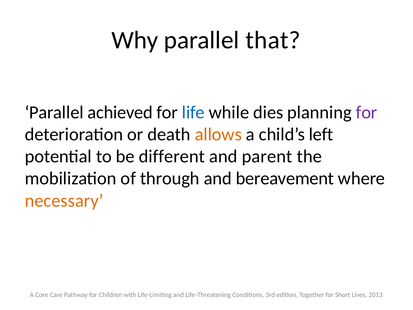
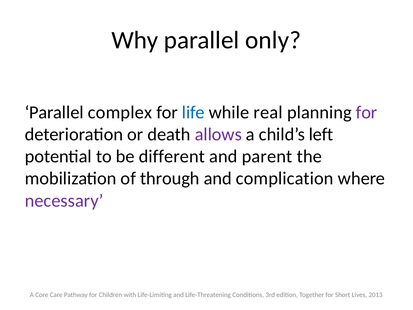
that: that -> only (273, 40)
achieved: achieved -> complex (120, 112)
dies: dies -> real (268, 112)
allows colour: orange -> purple (218, 134)
bereavement: bereavement -> complication (285, 178)
necessary colour: orange -> purple (64, 200)
